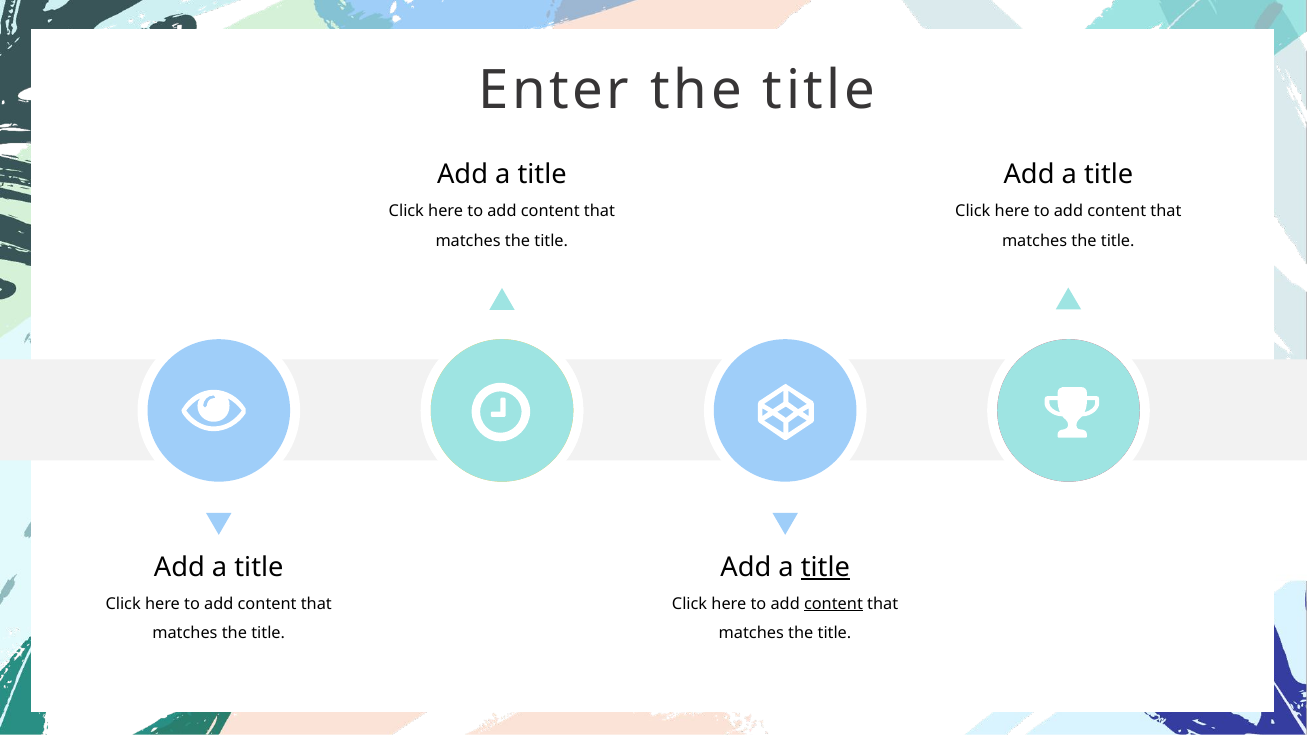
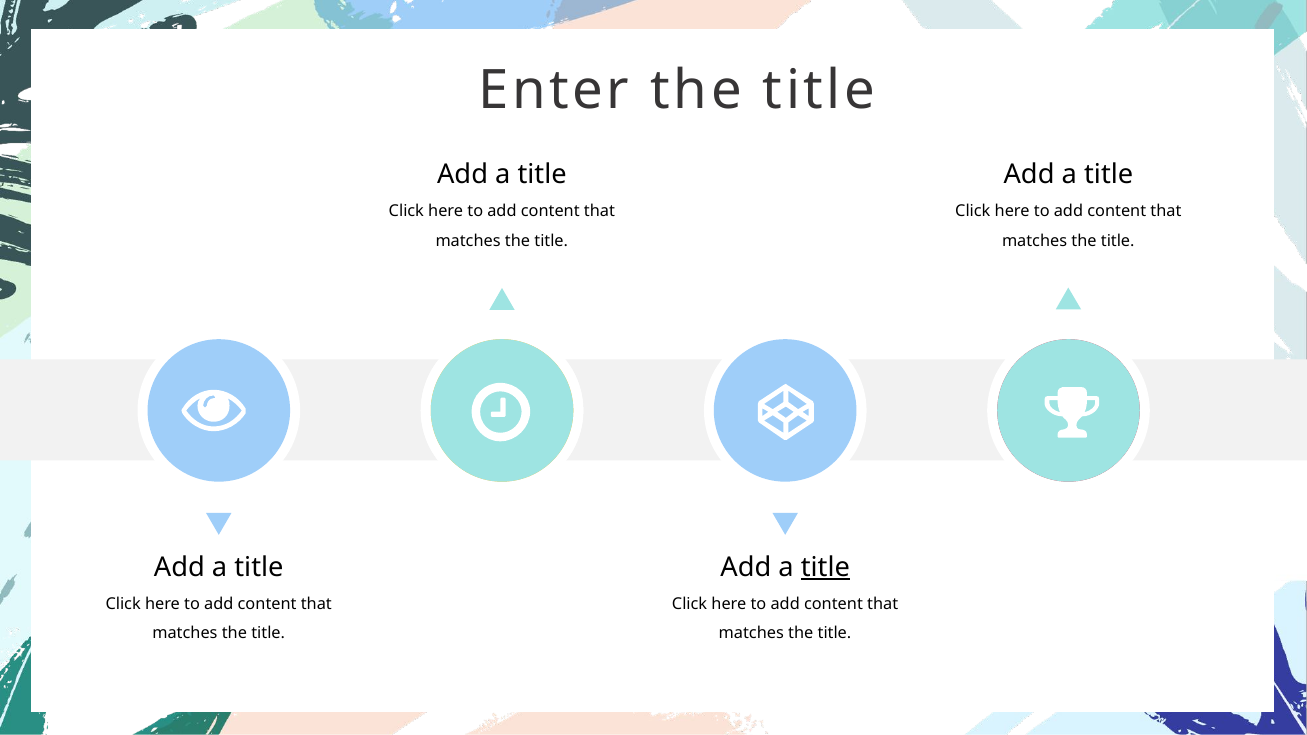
content underline: present -> none (833, 604)
